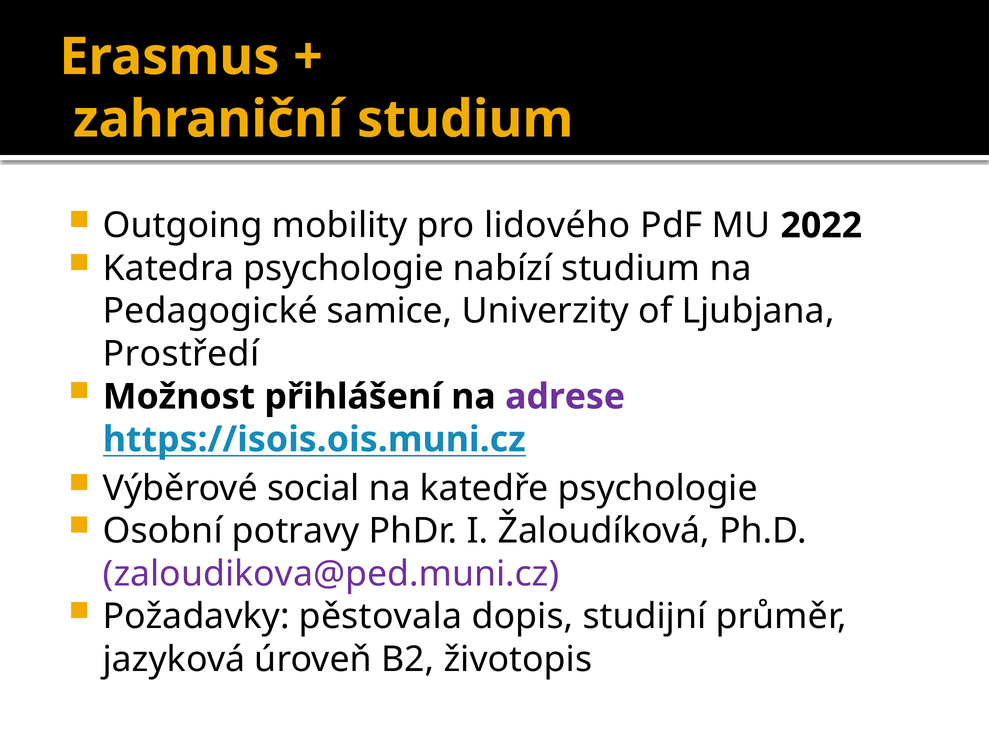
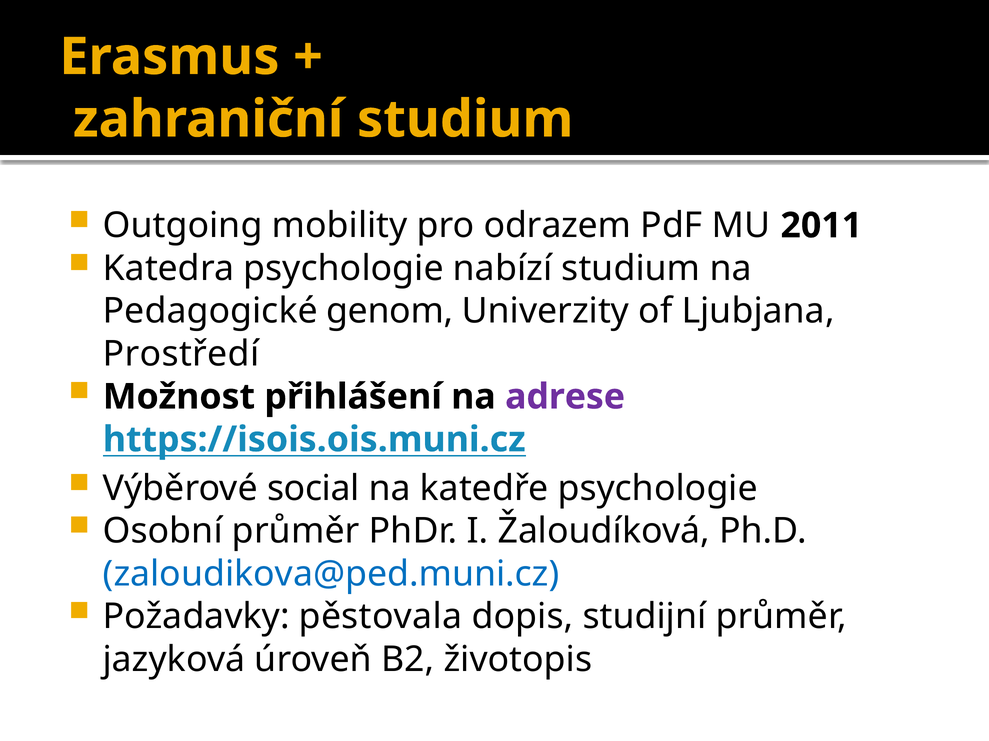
lidového: lidového -> odrazem (558, 226)
2022: 2022 -> 2011 (821, 226)
samice: samice -> genom (390, 311)
Osobní potravy: potravy -> průměr (296, 532)
zaloudikova@ped.muni.cz colour: purple -> blue (331, 574)
